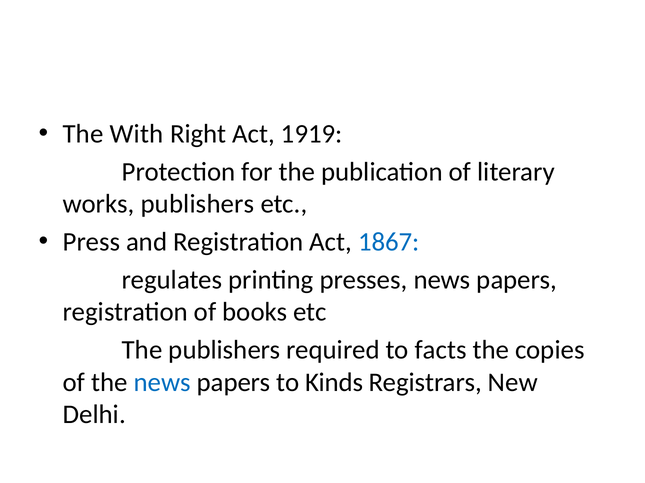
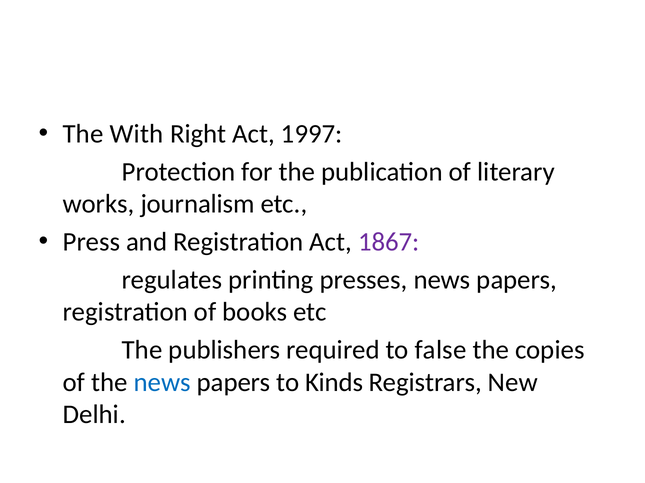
1919: 1919 -> 1997 (312, 134)
works publishers: publishers -> journalism (198, 204)
1867 colour: blue -> purple (389, 242)
facts: facts -> false (441, 351)
